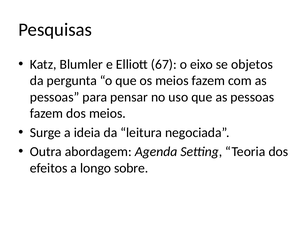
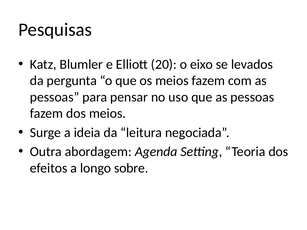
67: 67 -> 20 (164, 64)
objetos: objetos -> levados (252, 64)
